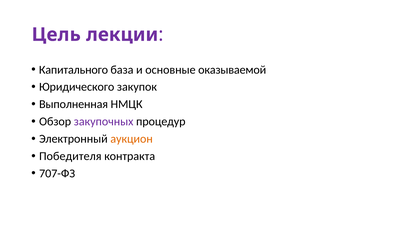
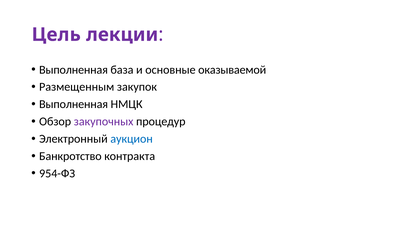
Капитального: Капитального -> Выполненная (74, 70)
Юридического: Юридического -> Размещенным (77, 87)
аукцион colour: orange -> blue (132, 139)
Победителя: Победителя -> Банкротство (70, 156)
707-ФЗ: 707-ФЗ -> 954-ФЗ (57, 173)
